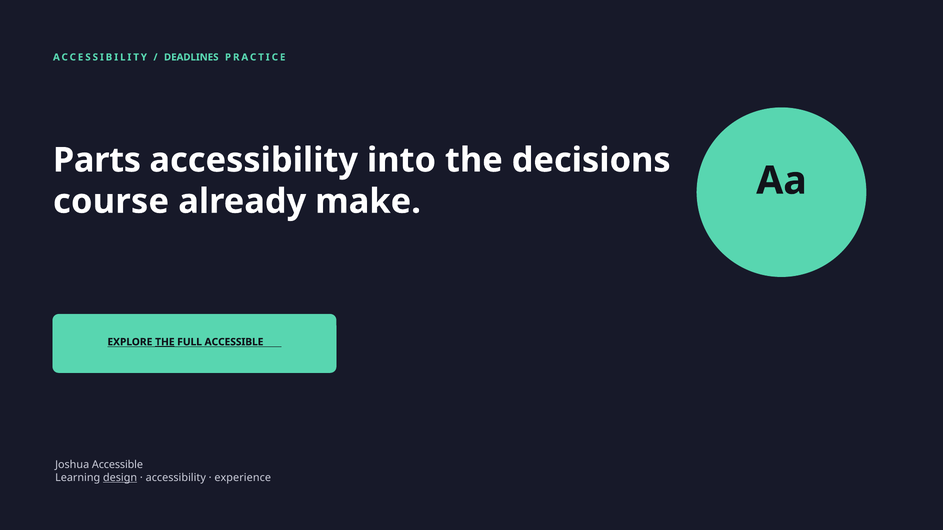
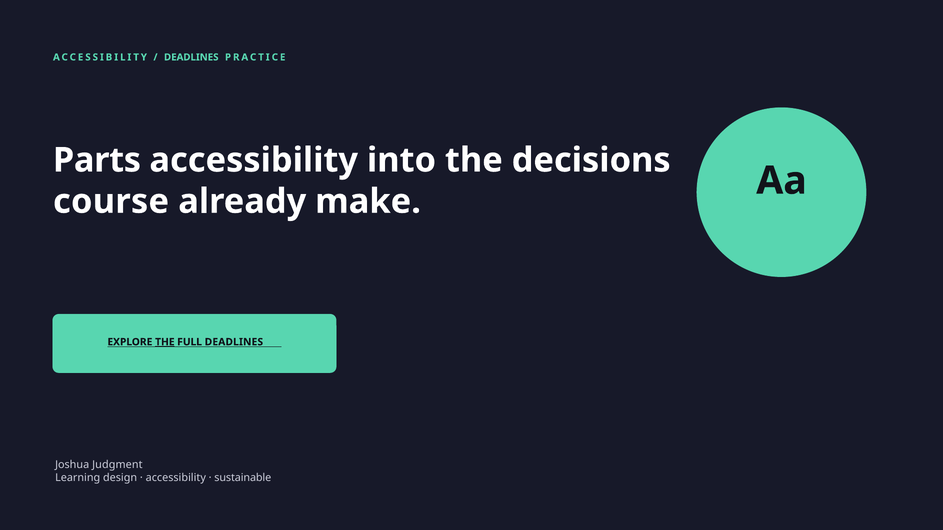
FULL ACCESSIBLE: ACCESSIBLE -> DEADLINES (234, 342)
Joshua Accessible: Accessible -> Judgment (117, 465)
design underline: present -> none (120, 478)
experience: experience -> sustainable (243, 478)
